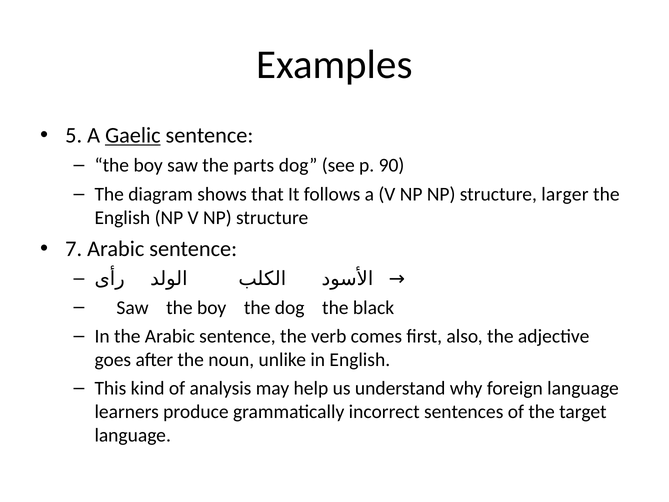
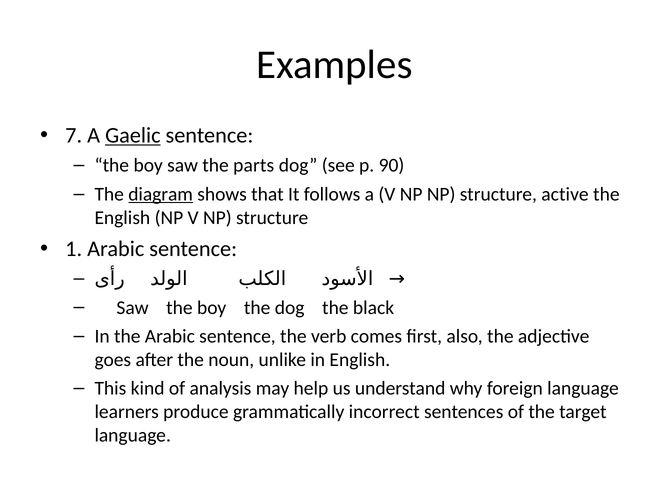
5: 5 -> 7 (74, 135)
diagram underline: none -> present (161, 194)
larger: larger -> active (565, 194)
7: 7 -> 1 (74, 249)
